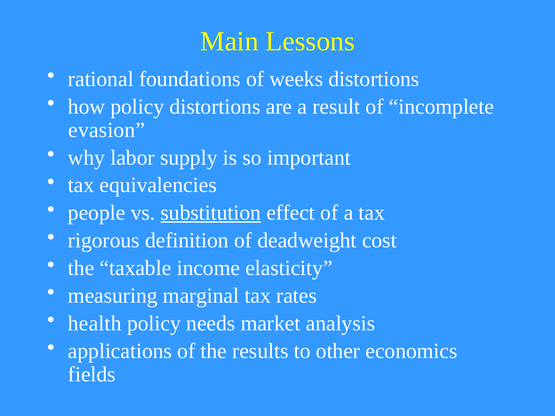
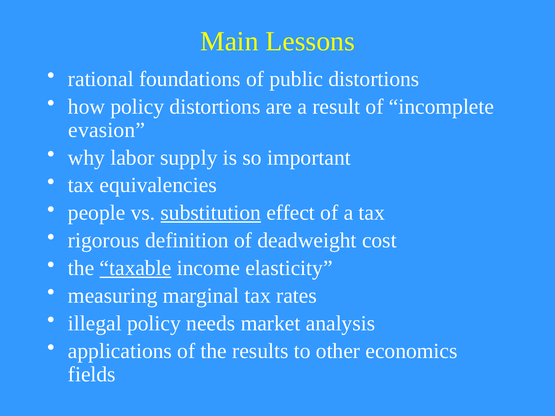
weeks: weeks -> public (296, 79)
taxable underline: none -> present (135, 268)
health: health -> illegal (95, 323)
